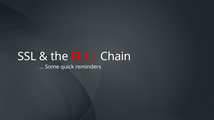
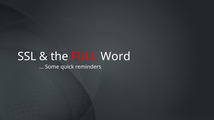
Chain: Chain -> Word (116, 57)
